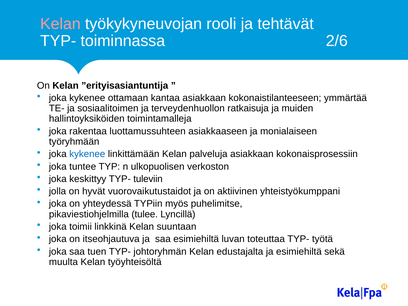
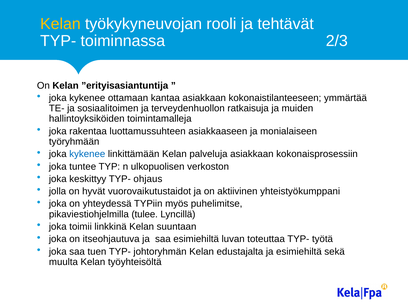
Kelan colour: pink -> yellow (60, 24)
2/6: 2/6 -> 2/3 (337, 41)
tuleviin: tuleviin -> ohjaus (148, 179)
